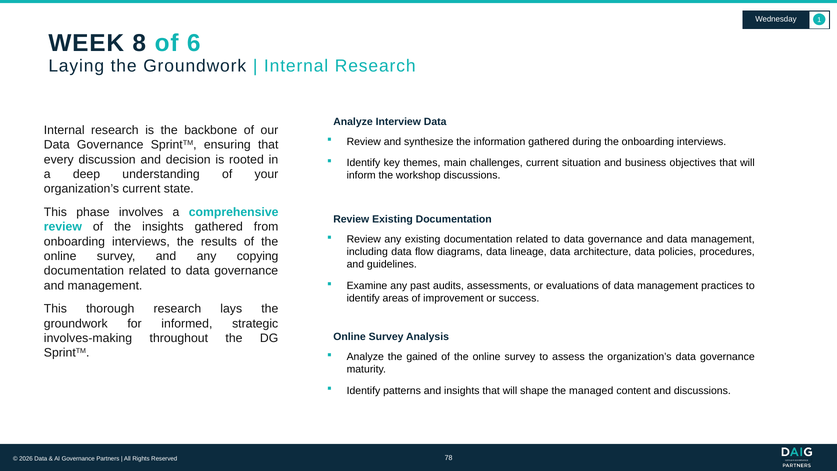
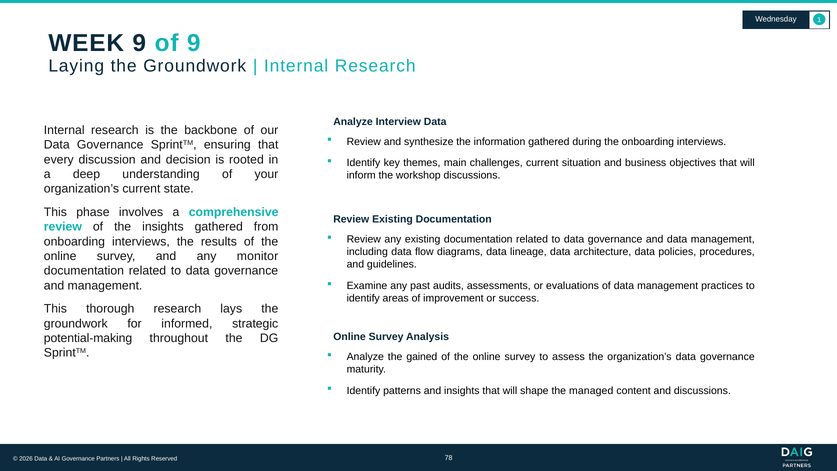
WEEK 8: 8 -> 9 (139, 43)
of 6: 6 -> 9 (194, 43)
copying: copying -> monitor (258, 256)
involves-making: involves-making -> potential-making (88, 338)
